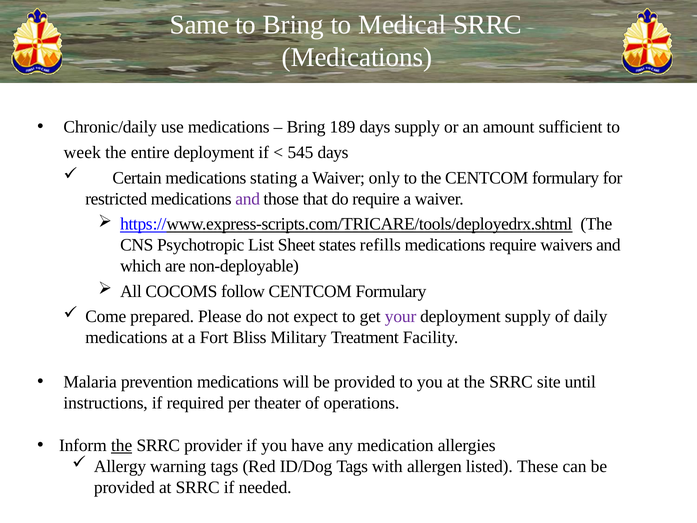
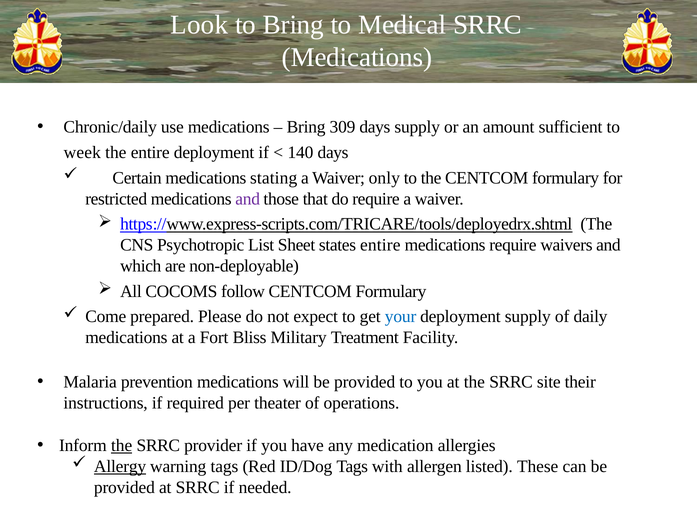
Same: Same -> Look (199, 25)
189: 189 -> 309 (343, 127)
545: 545 -> 140 (300, 152)
states refills: refills -> entire (380, 245)
your colour: purple -> blue (401, 317)
until: until -> their (580, 382)
Allergy underline: none -> present (120, 466)
